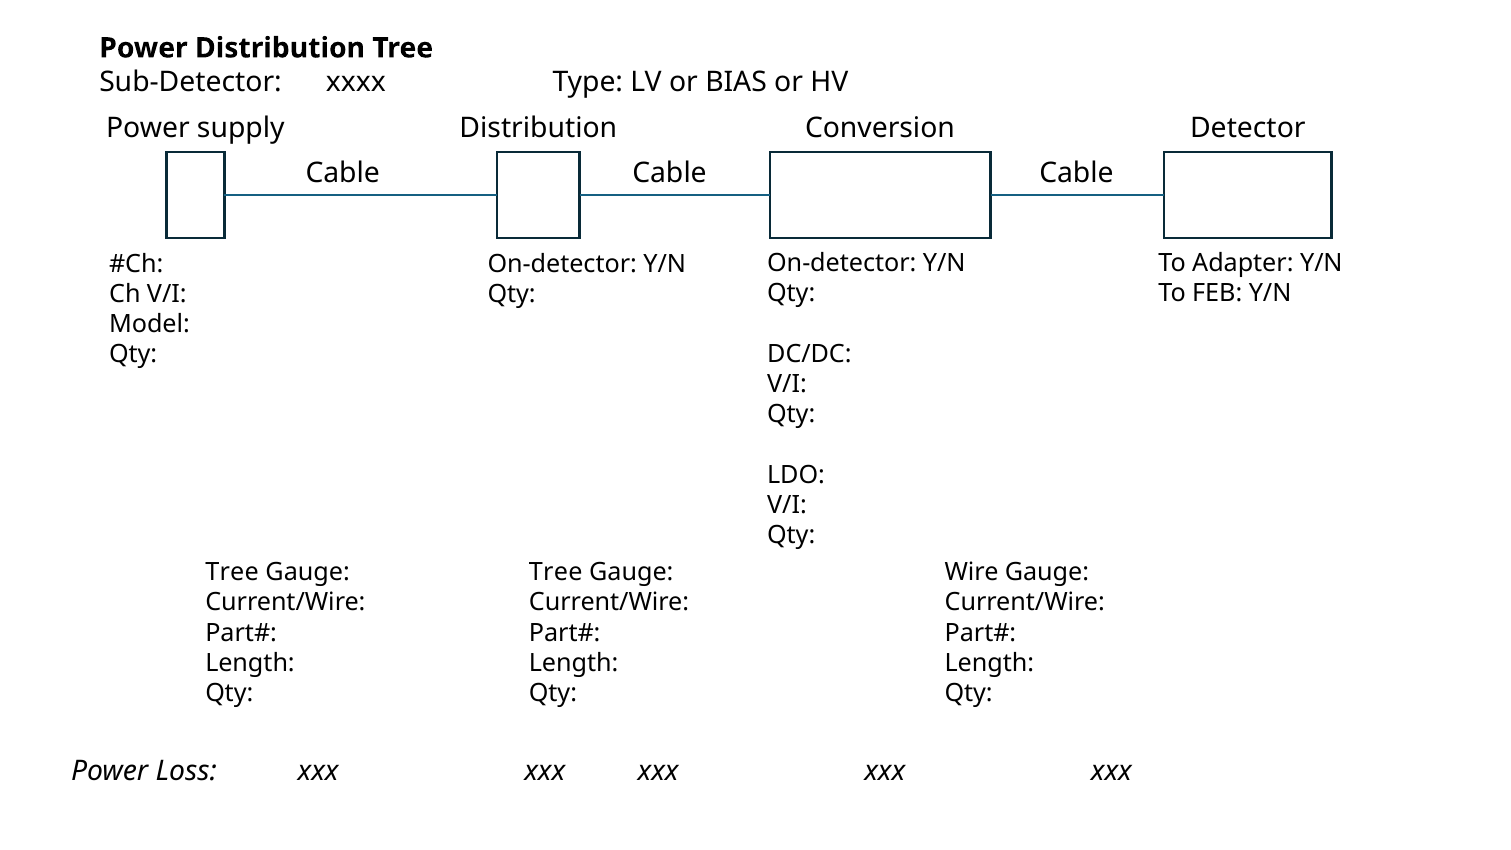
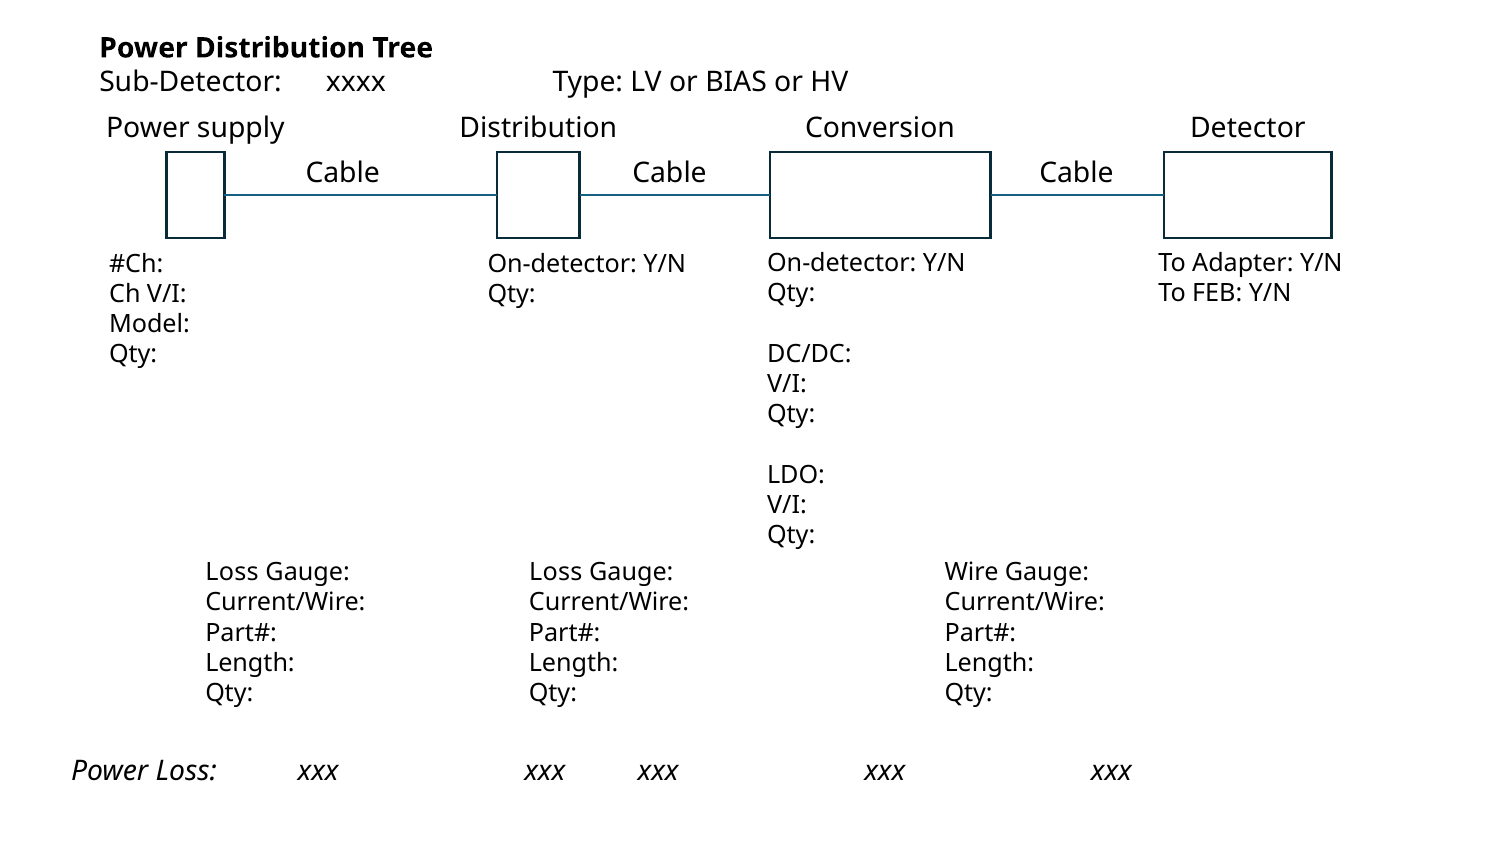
Tree: Tree -> Loss (232, 572)
Tree: Tree -> Loss (556, 572)
